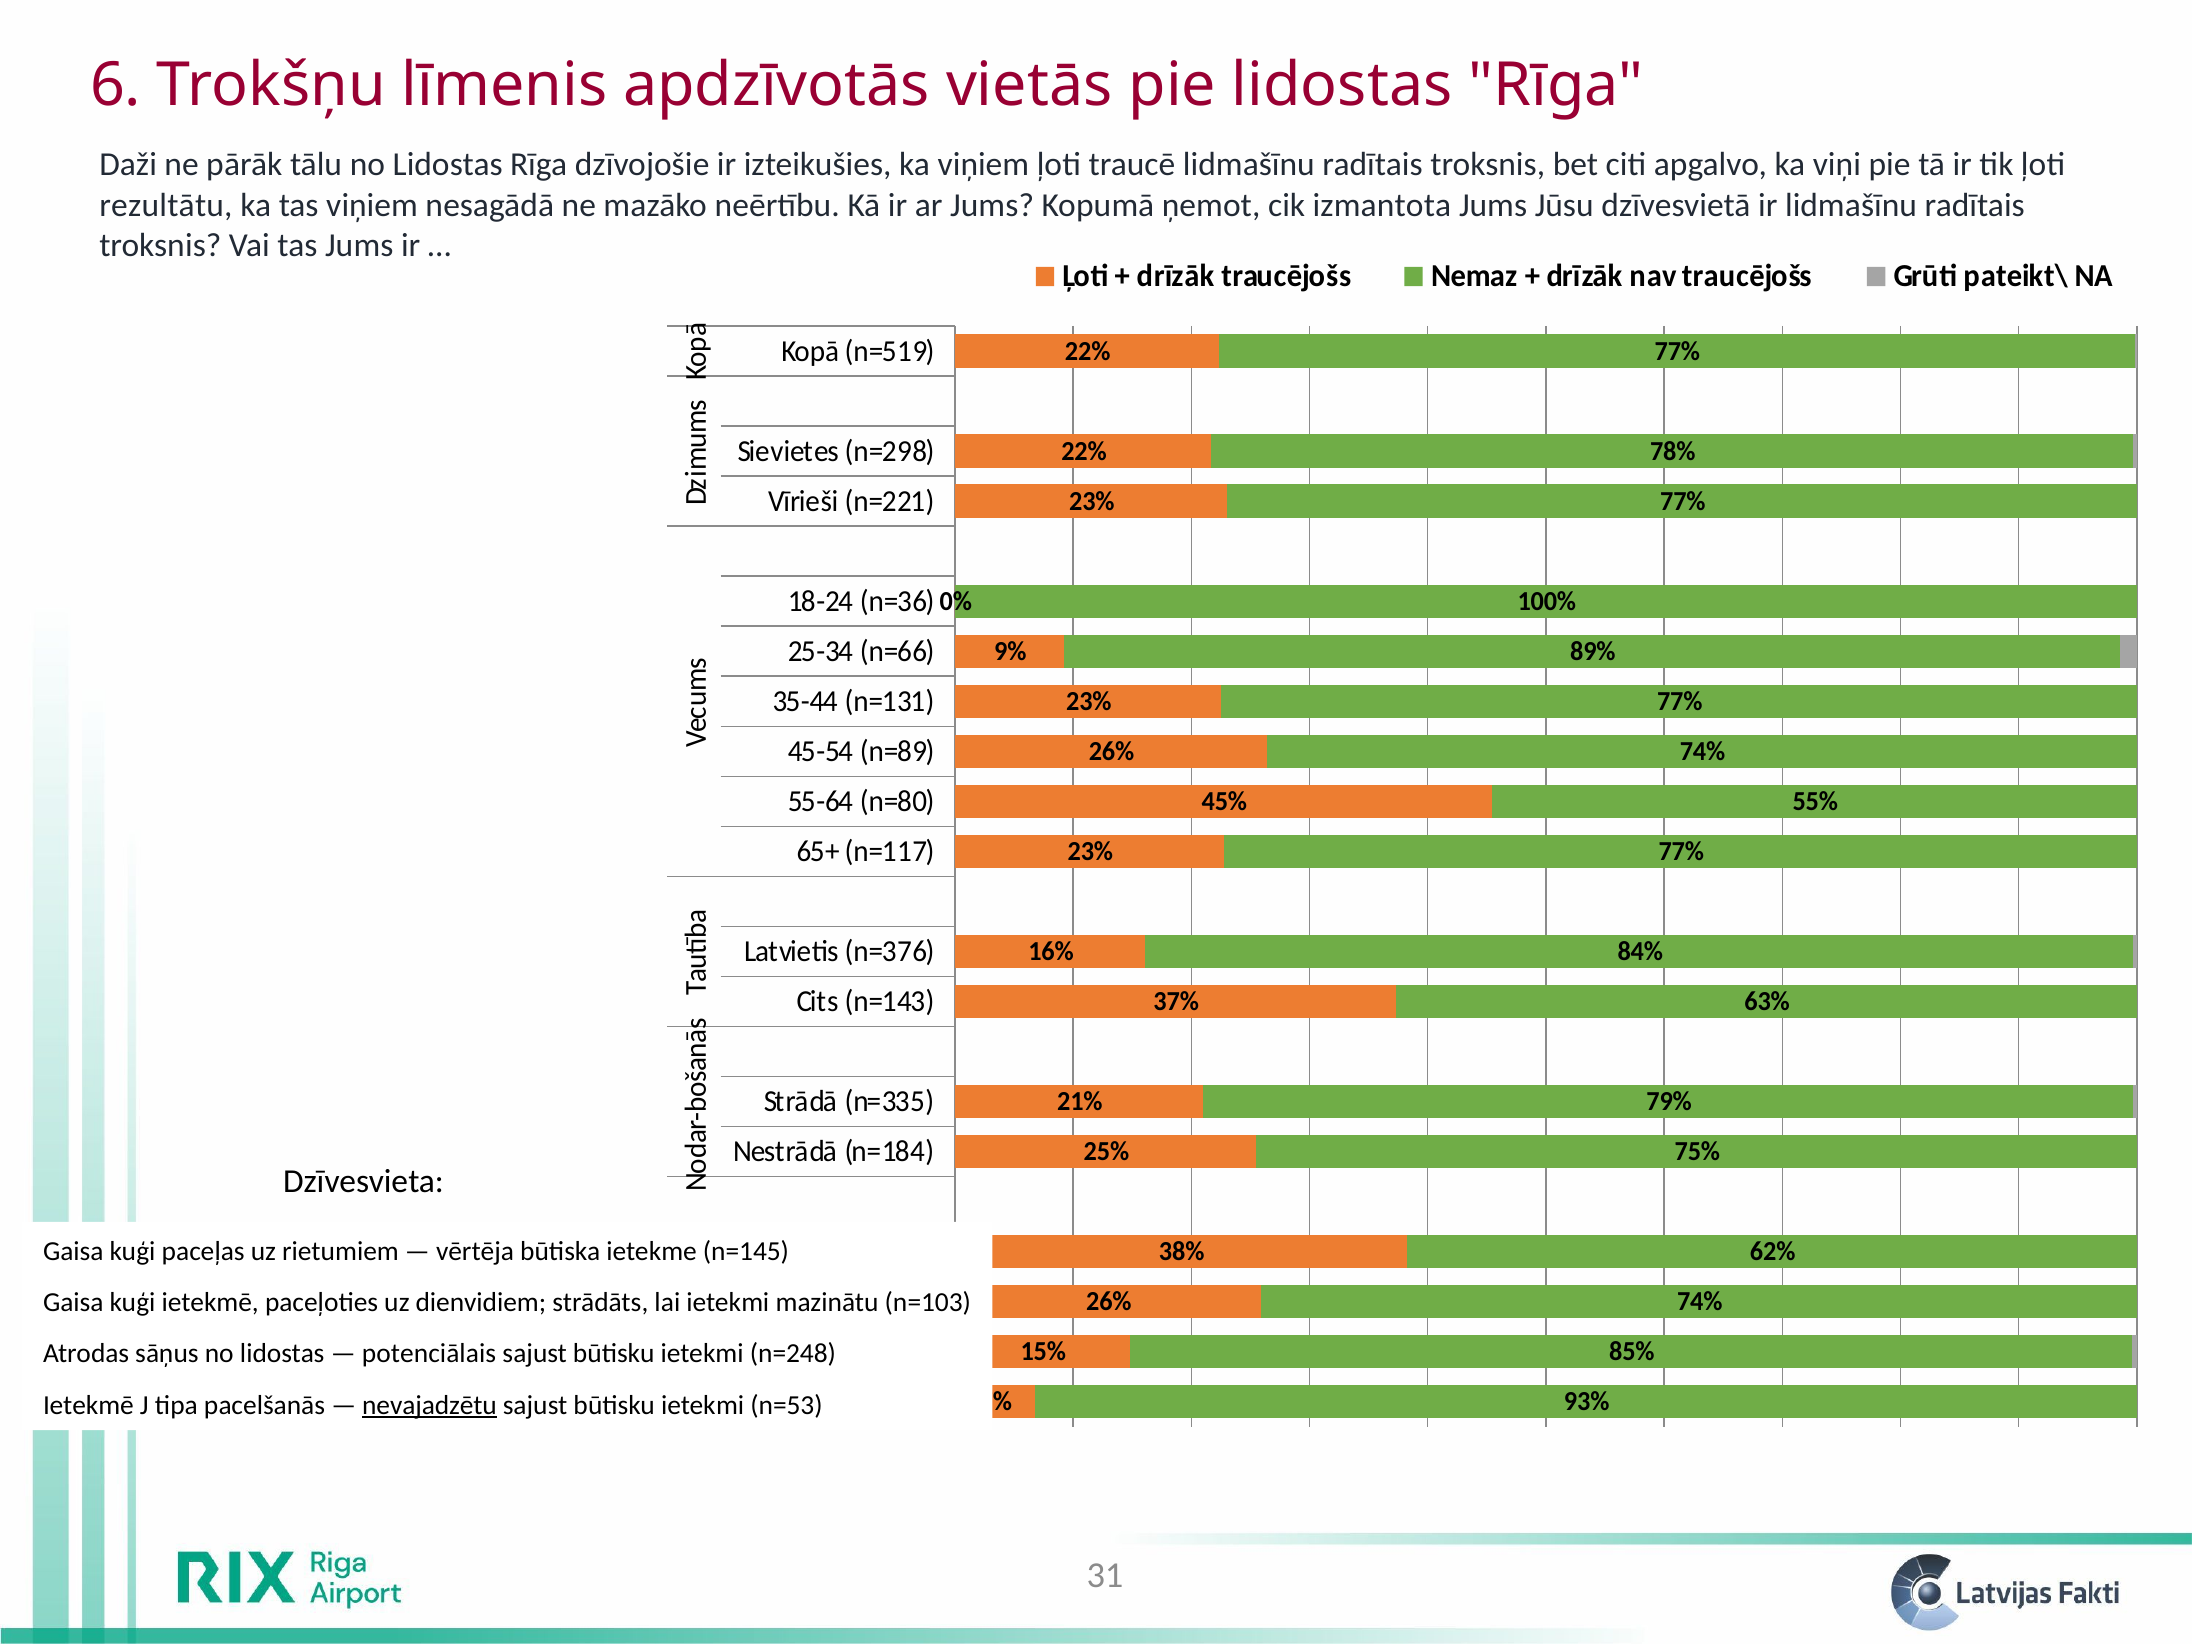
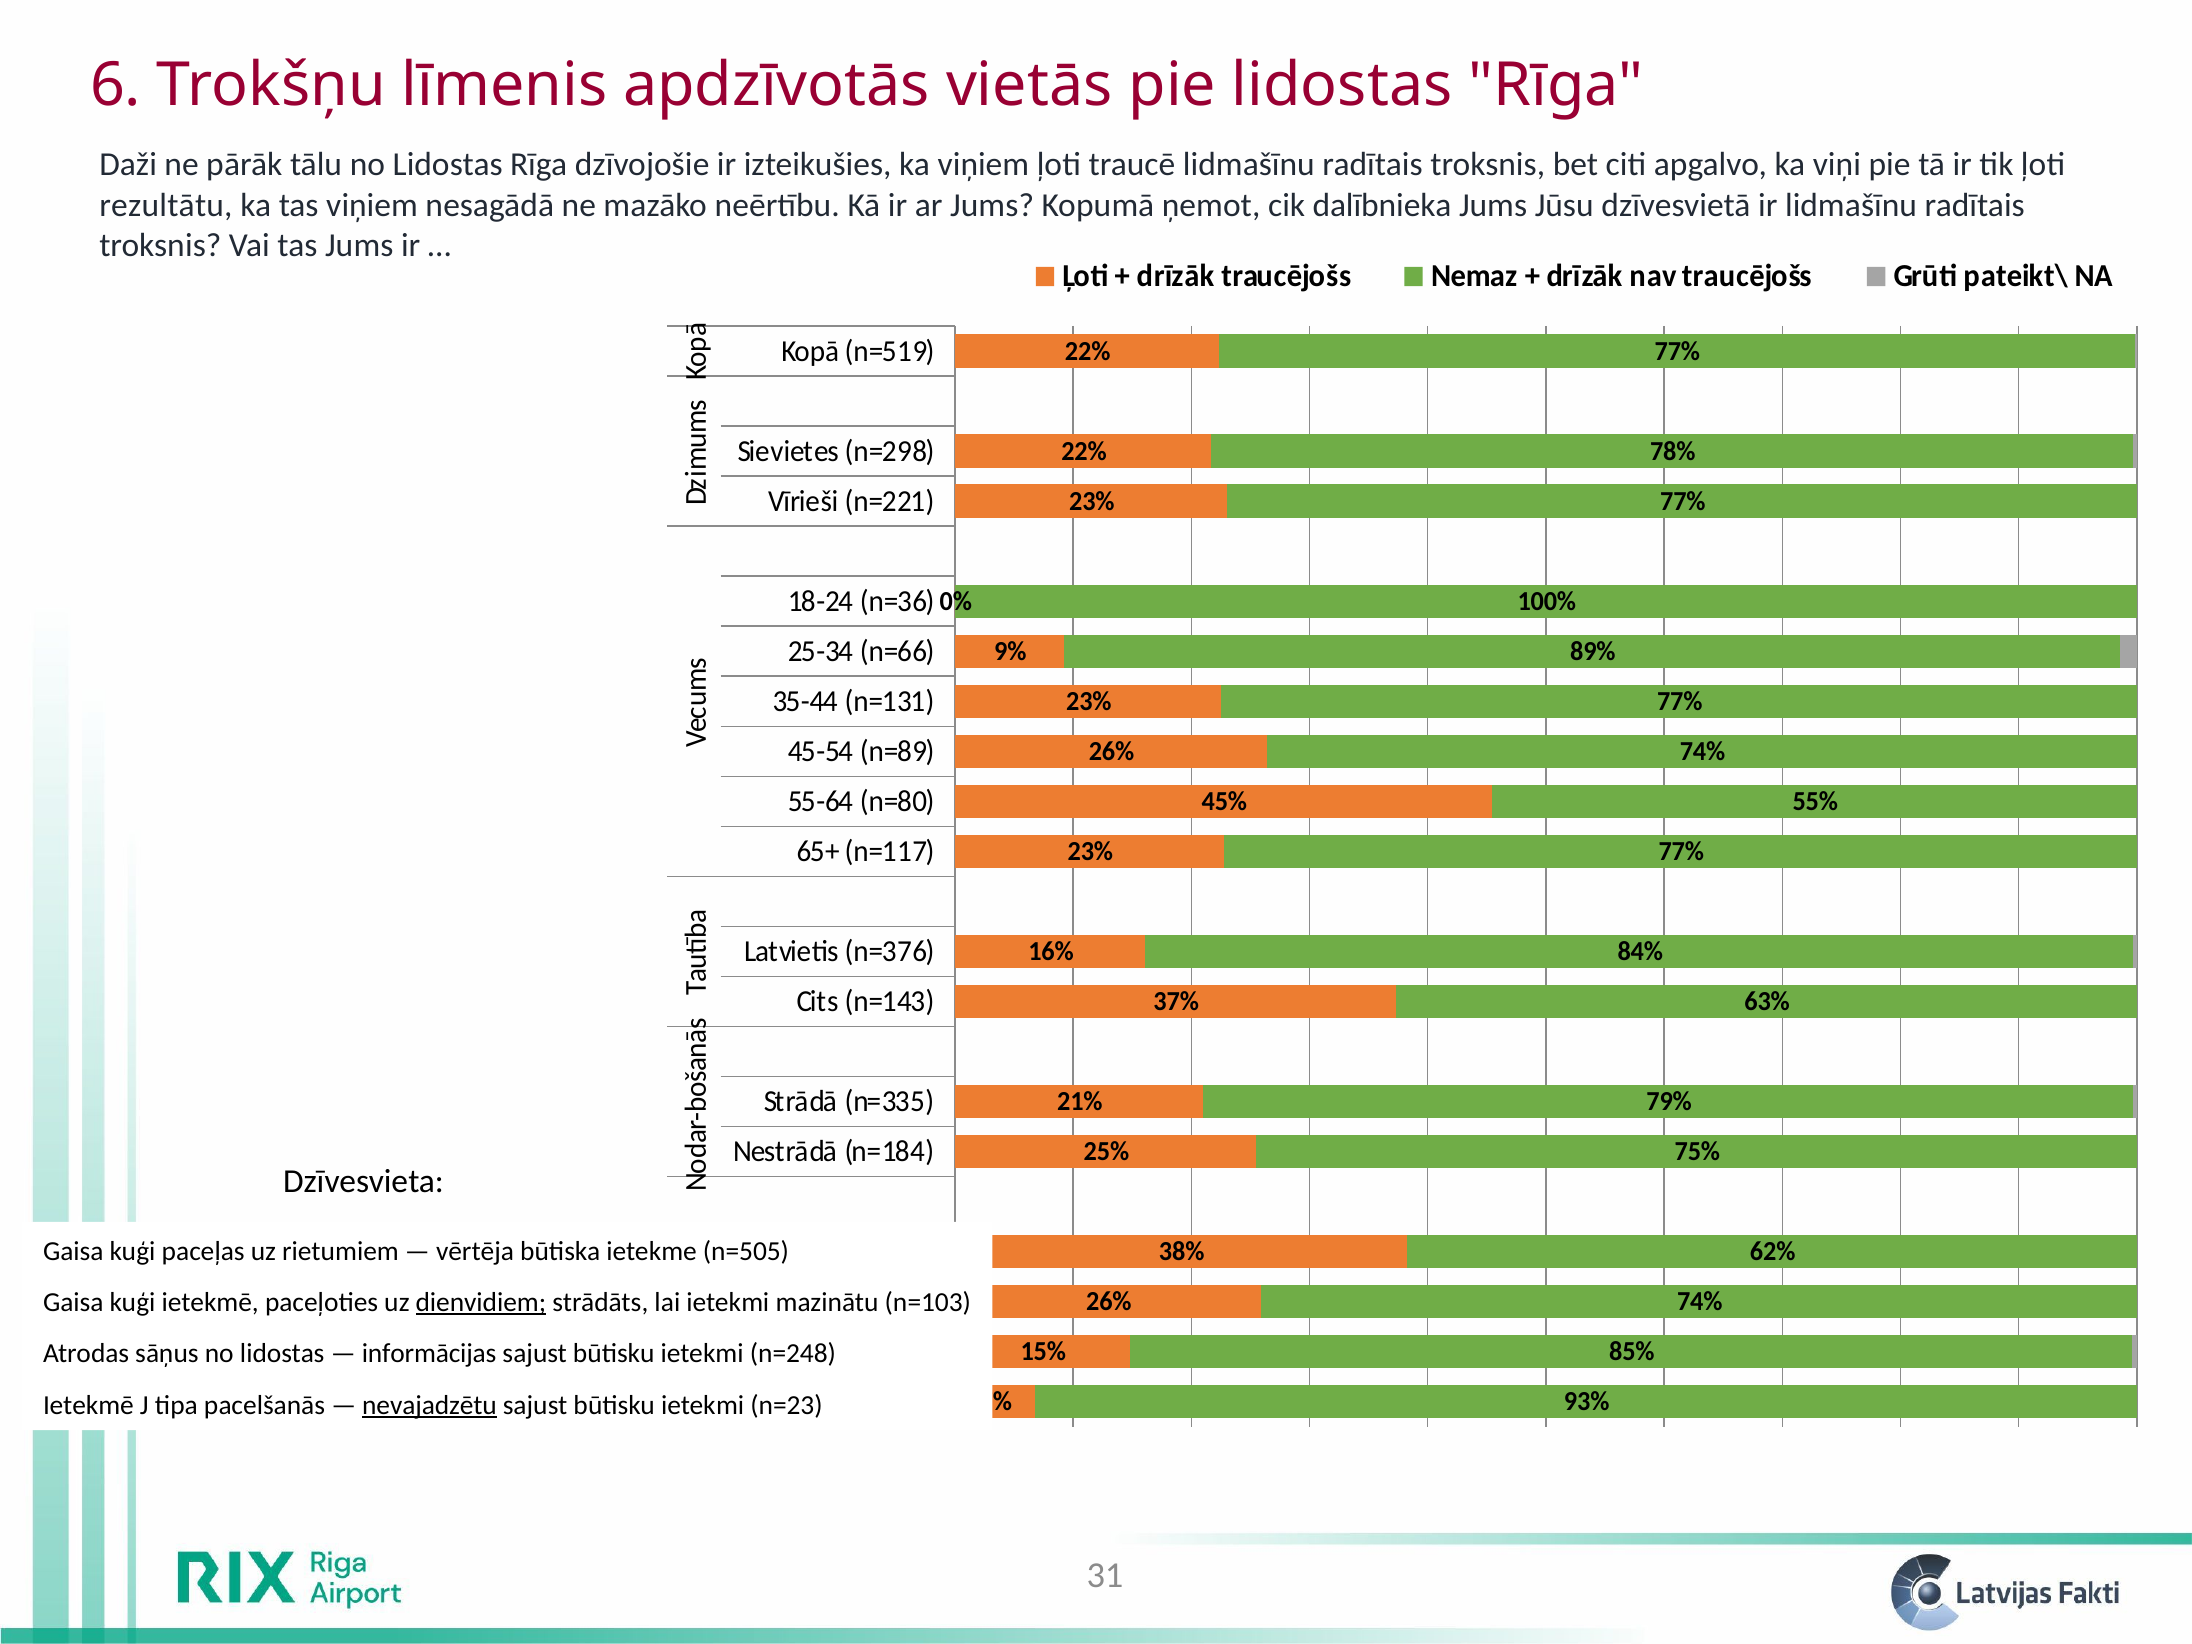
izmantota: izmantota -> dalībnieka (1382, 205)
n=145: n=145 -> n=505 (746, 1251)
dienvidiem underline: none -> present (481, 1302)
potenciālais: potenciālais -> informācijas (429, 1354)
n=53: n=53 -> n=23 (786, 1405)
